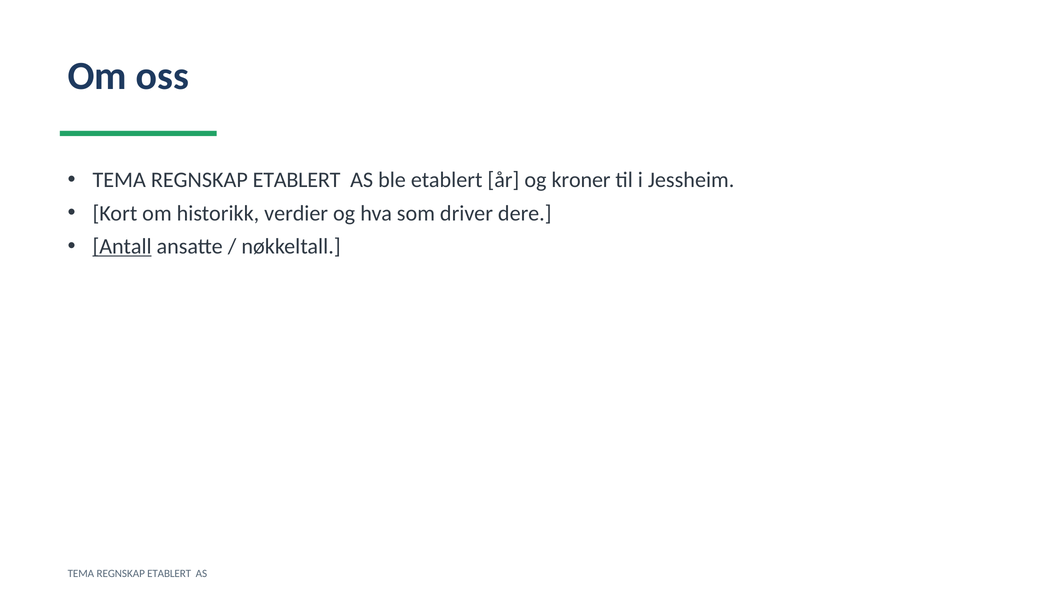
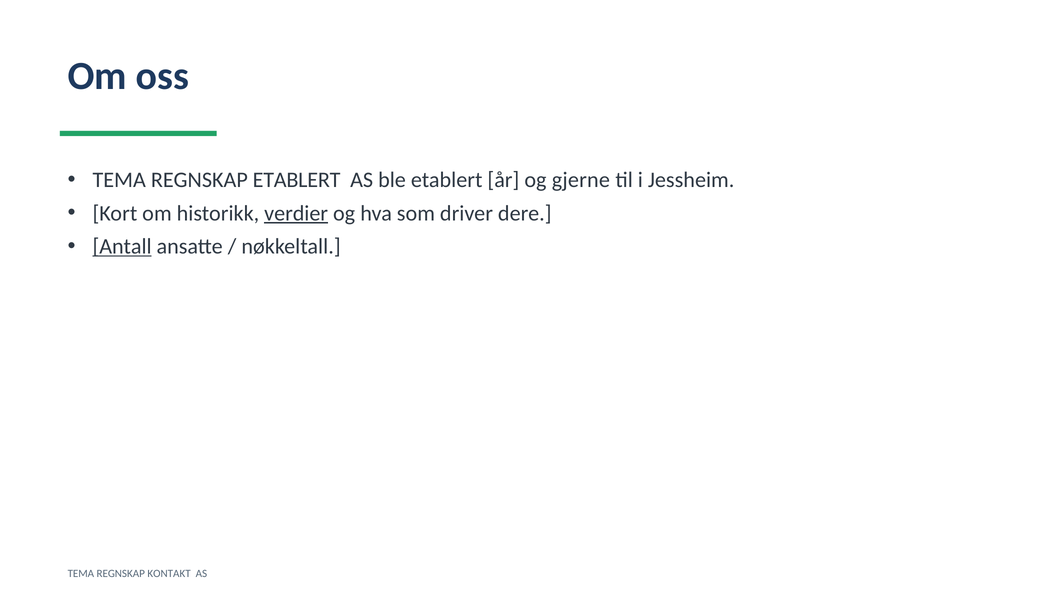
kroner: kroner -> gjerne (581, 180)
verdier underline: none -> present (296, 213)
ETABLERT: ETABLERT -> KONTAKT (169, 574)
